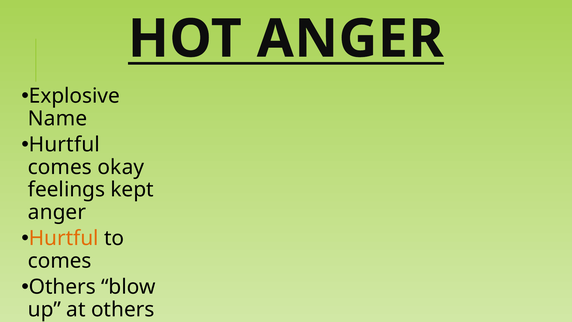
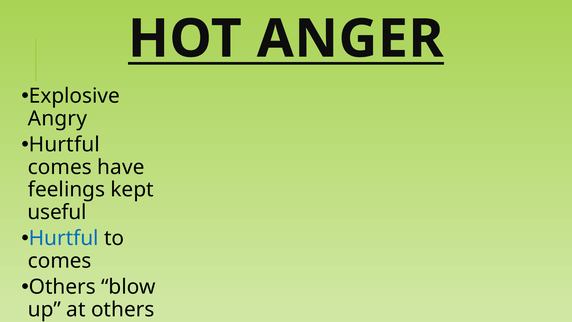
Name: Name -> Angry (58, 118)
okay: okay -> have (121, 167)
anger: anger -> useful (57, 212)
Hurtful colour: orange -> blue (64, 238)
